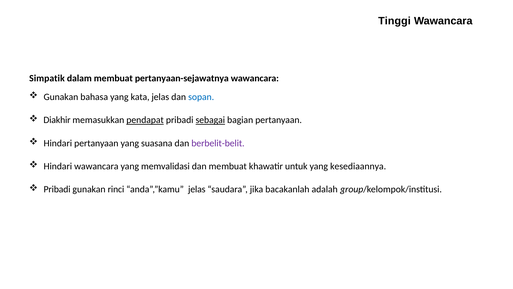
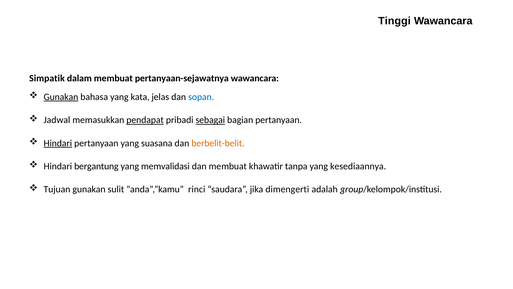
Gunakan underline: none -> present (61, 97)
Diakhir: Diakhir -> Jadwal (57, 120)
Hindari underline: none -> present (58, 143)
berbelit-belit colour: purple -> orange (218, 143)
Hindari wawancara: wawancara -> bergantung (96, 166)
untuk: untuk -> tanpa (296, 166)
Pribadi: Pribadi -> Tujuan (57, 189)
rinci: rinci -> sulit (116, 189)
anda”,”kamu jelas: jelas -> rinci (197, 189)
bacakanlah: bacakanlah -> dimengerti (287, 189)
